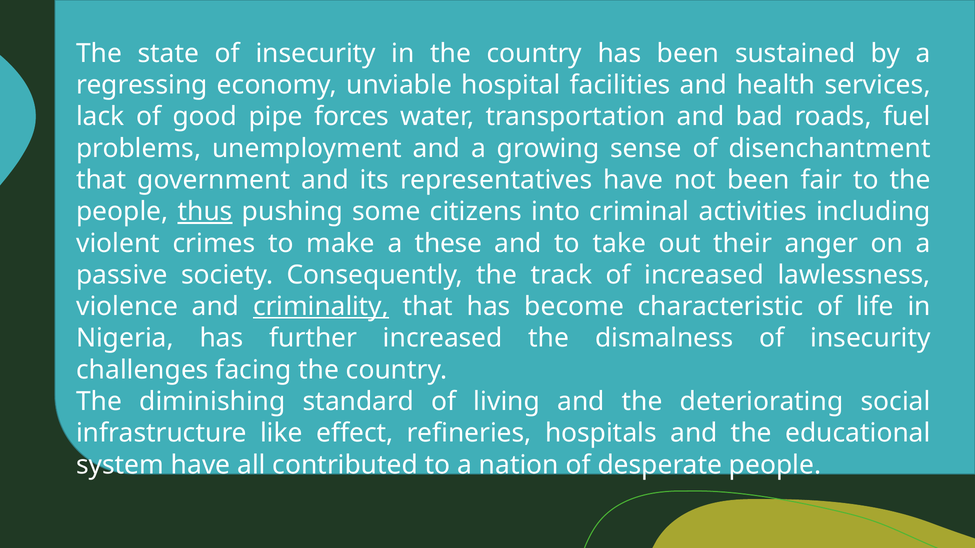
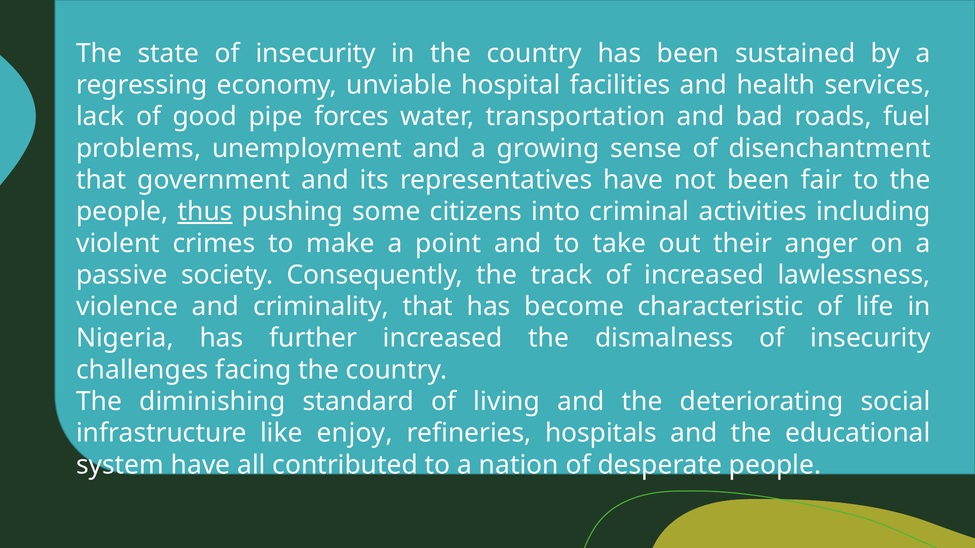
these: these -> point (448, 244)
criminality underline: present -> none (321, 307)
effect: effect -> enjoy (355, 434)
